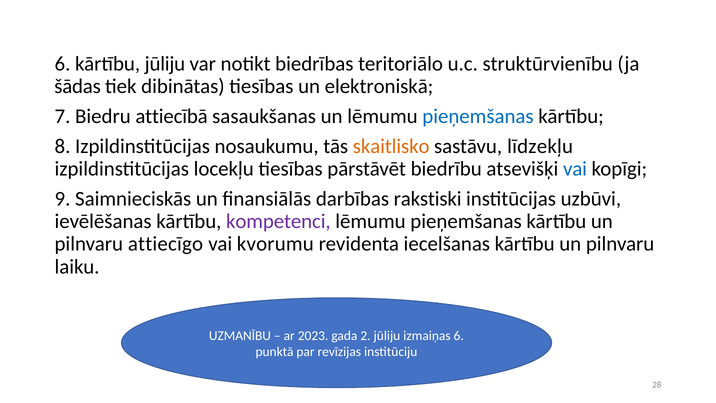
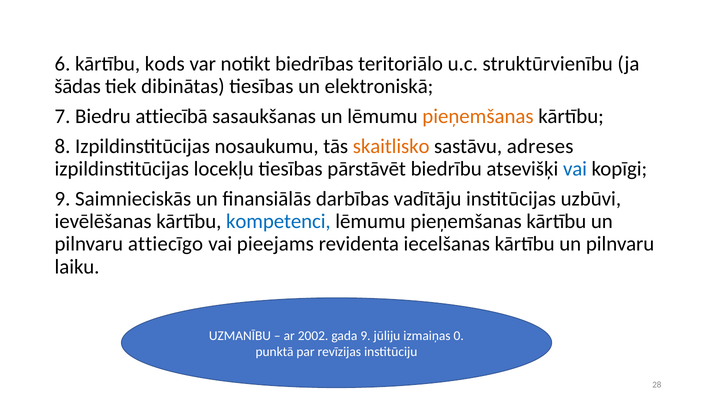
kārtību jūliju: jūliju -> kods (165, 64)
pieņemšanas colour: blue -> orange (478, 116)
līdzekļu: līdzekļu -> adreses (540, 146)
rakstiski: rakstiski -> vadītāju (428, 199)
kompetenci colour: purple -> blue (278, 221)
kvorumu: kvorumu -> pieejams (275, 244)
2023: 2023 -> 2002 (313, 335)
gada 2: 2 -> 9 (365, 335)
izmaiņas 6: 6 -> 0 (459, 335)
